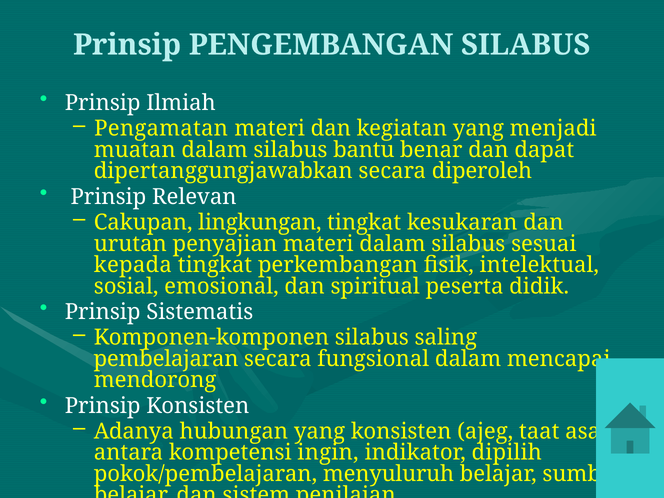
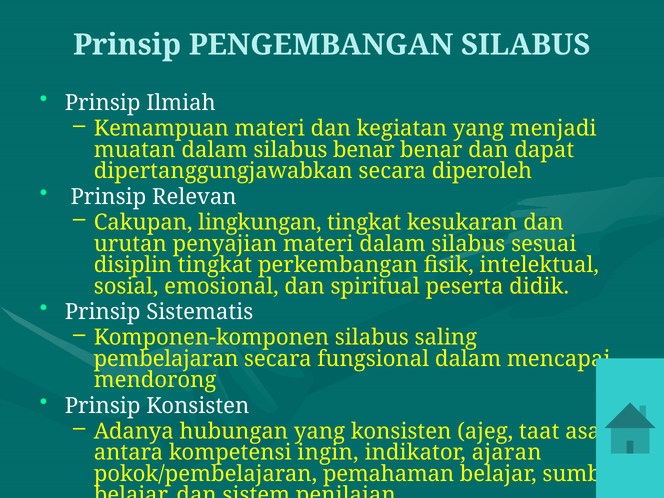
Pengamatan: Pengamatan -> Kemampuan (161, 129)
silabus bantu: bantu -> benar (364, 150)
kepada: kepada -> disiplin (133, 265)
dipilih: dipilih -> ajaran (507, 453)
menyuluruh: menyuluruh -> pemahaman (389, 474)
